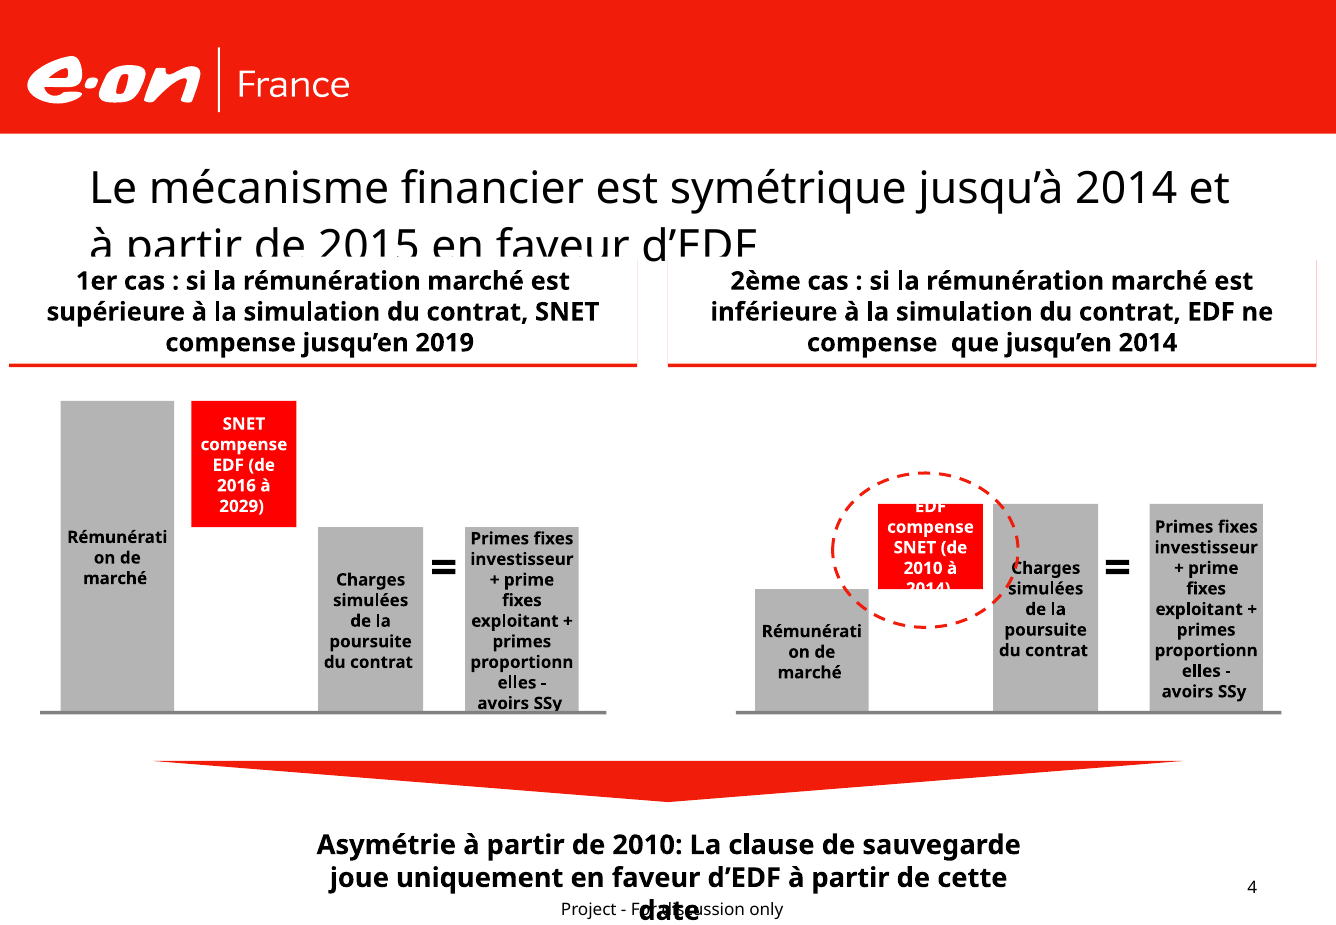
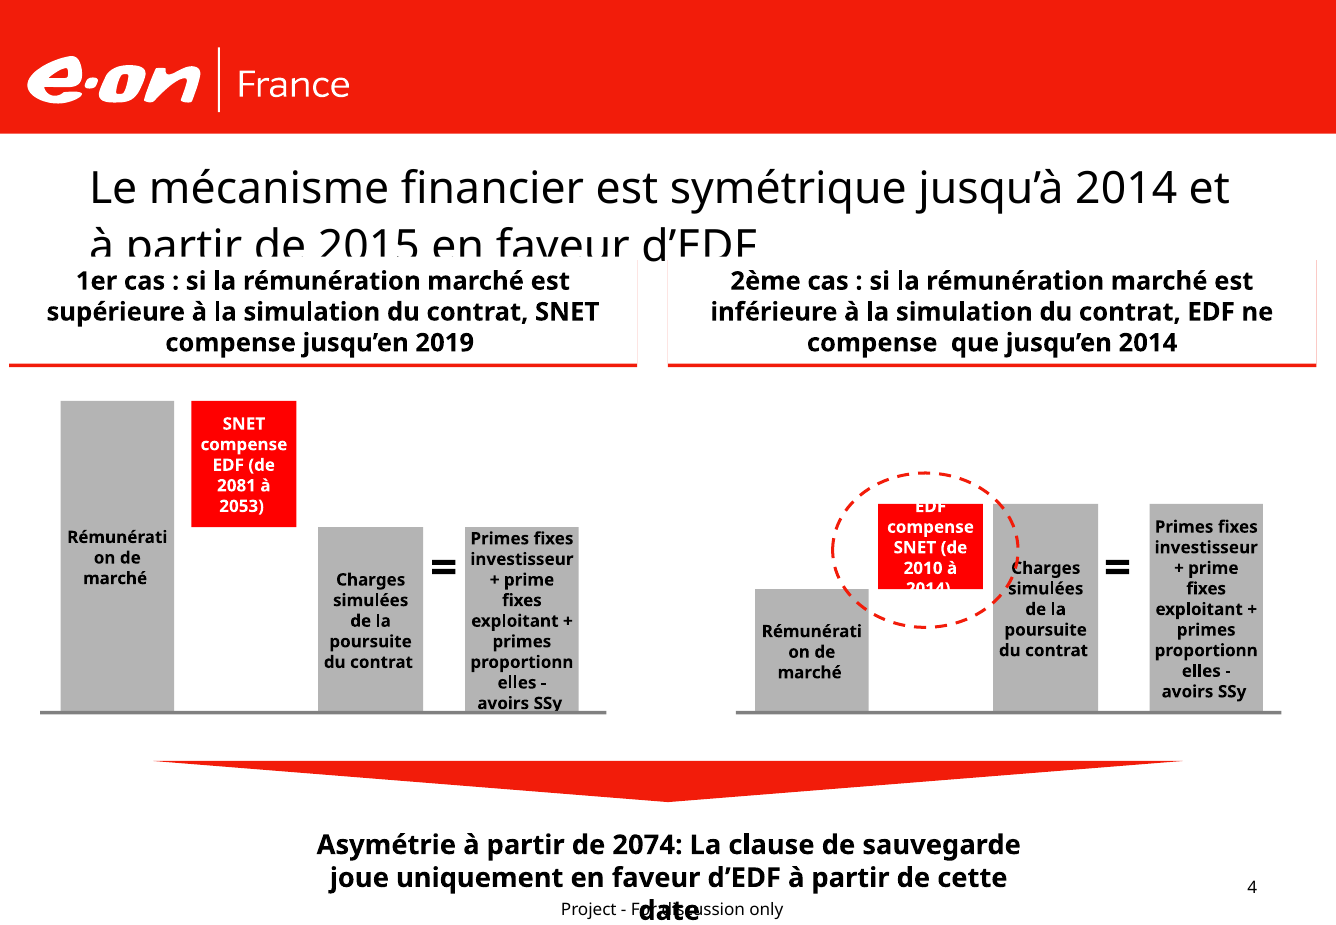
2016: 2016 -> 2081 (236, 486)
2029: 2029 -> 2053 (242, 506)
partir de 2010: 2010 -> 2074 (648, 845)
